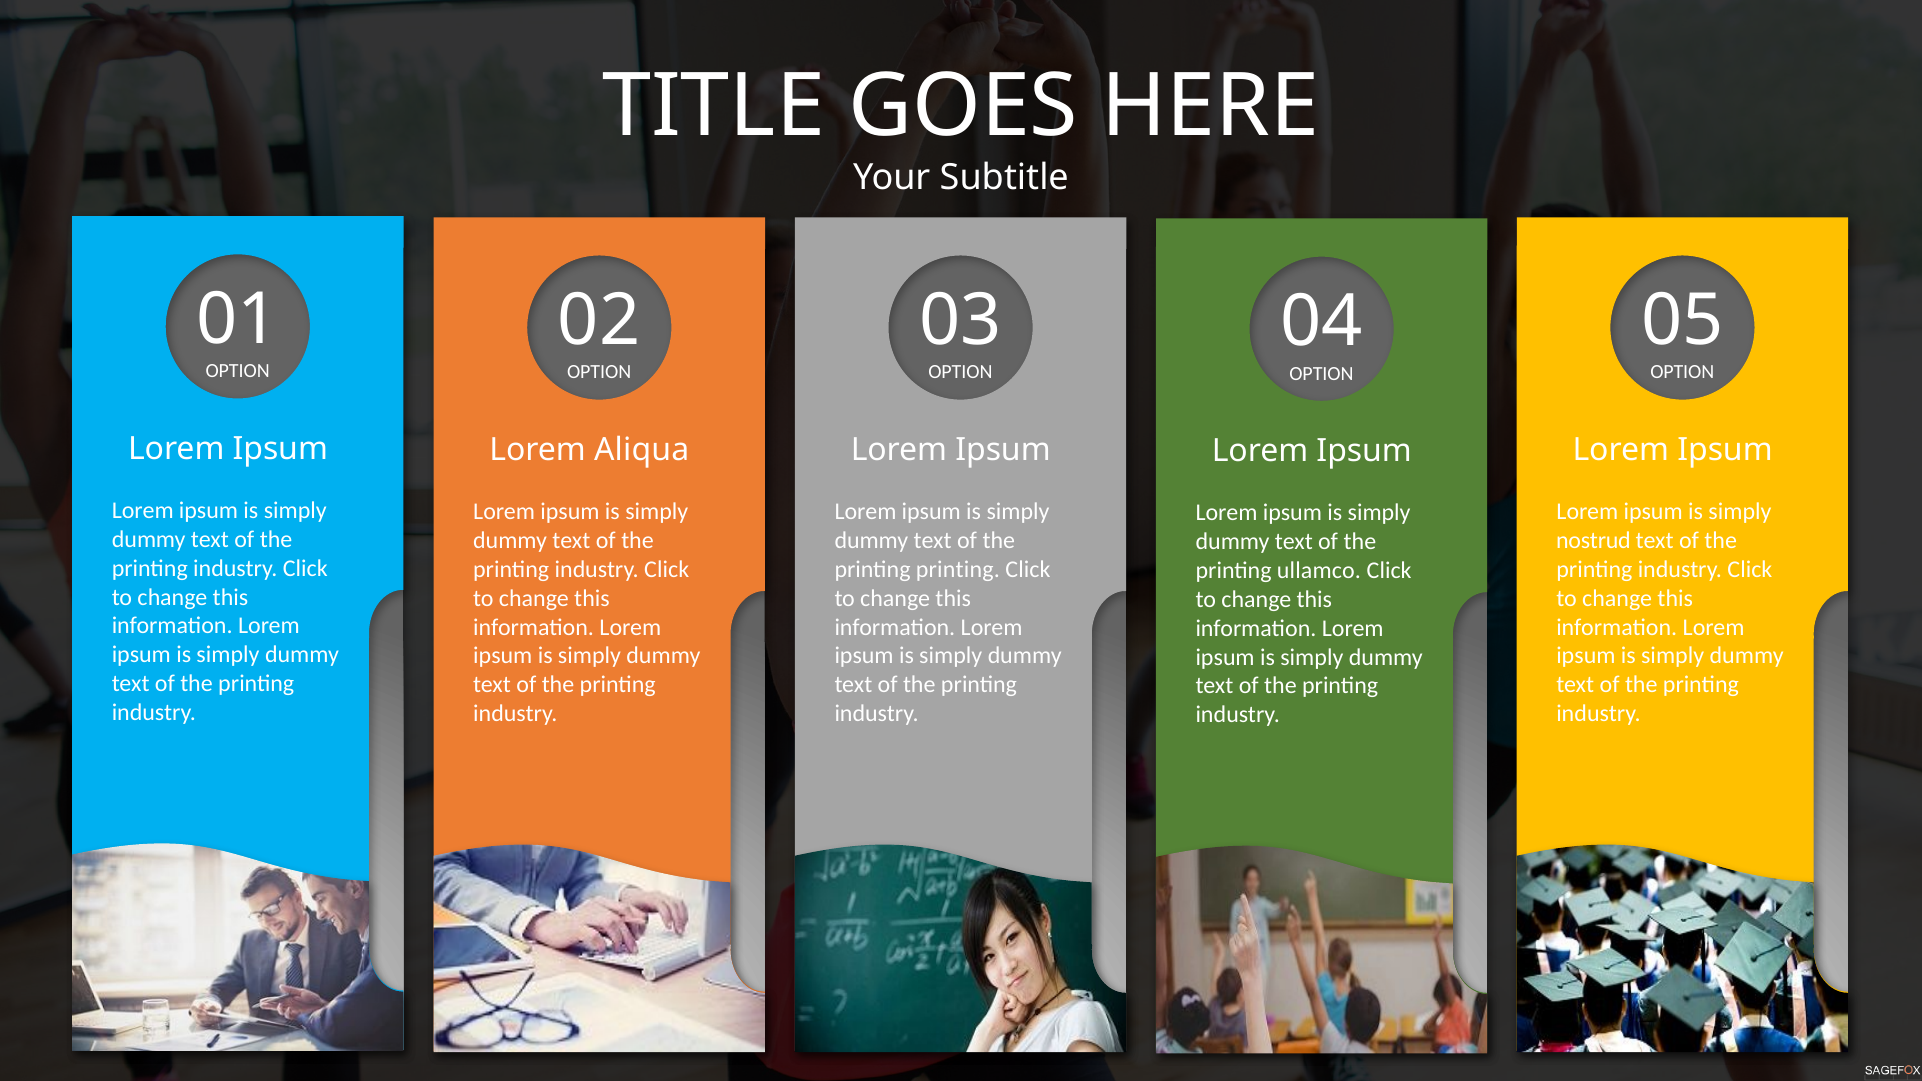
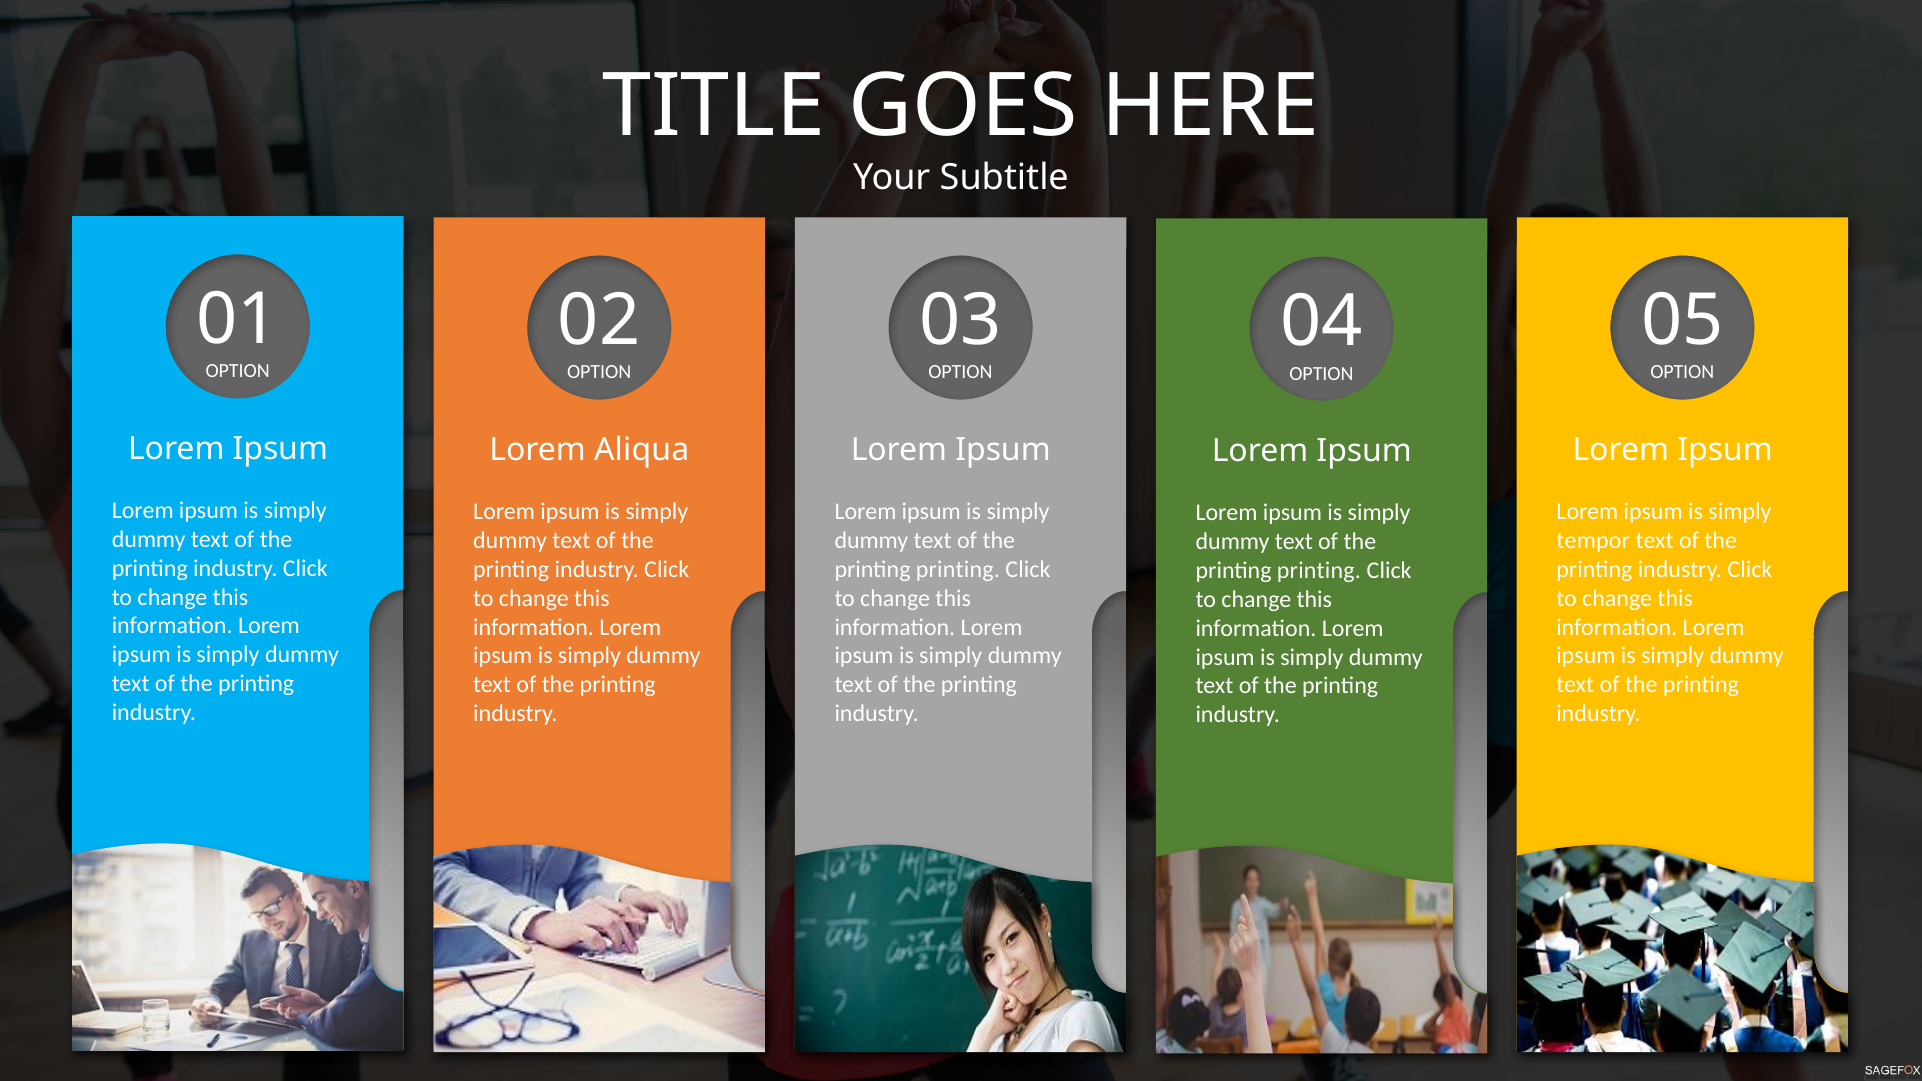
nostrud: nostrud -> tempor (1593, 541)
ullamco: ullamco -> printing (1319, 571)
